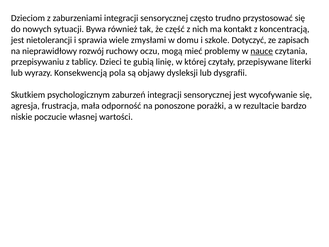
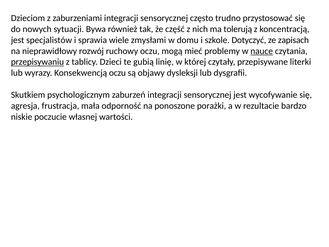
kontakt: kontakt -> tolerują (238, 29)
nietolerancji: nietolerancji -> specjalistów (49, 40)
przepisywaniu underline: none -> present (37, 62)
Konsekwencją pola: pola -> oczu (117, 73)
